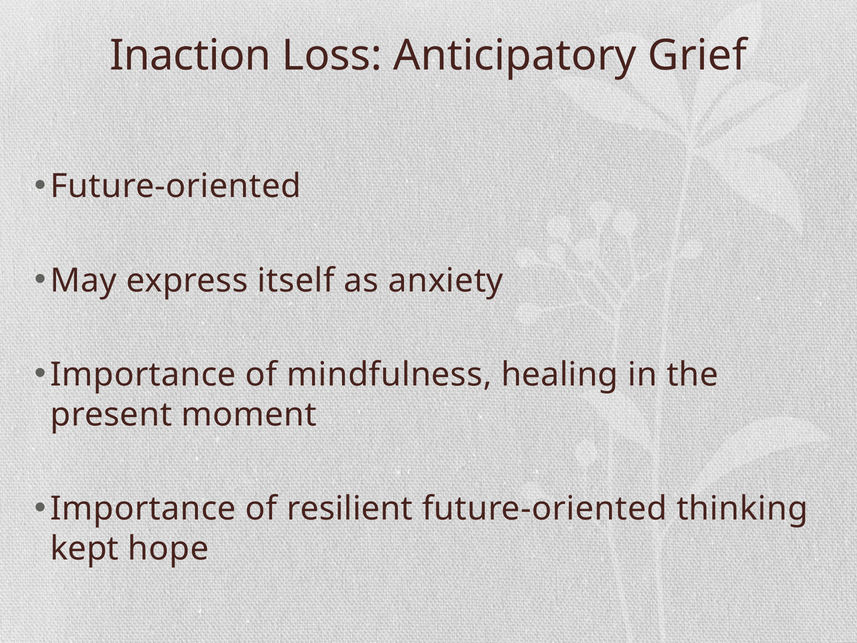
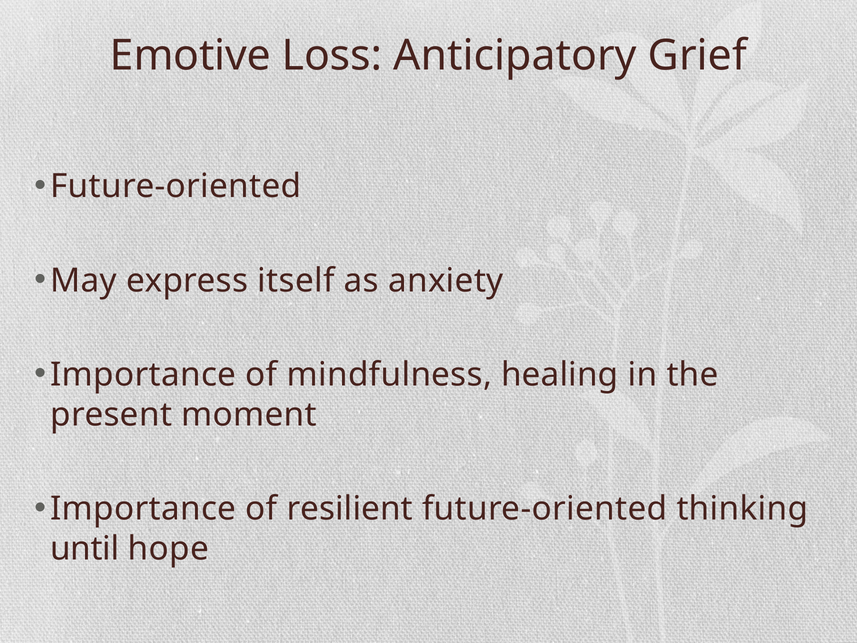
Inaction: Inaction -> Emotive (190, 56)
kept: kept -> until (85, 549)
